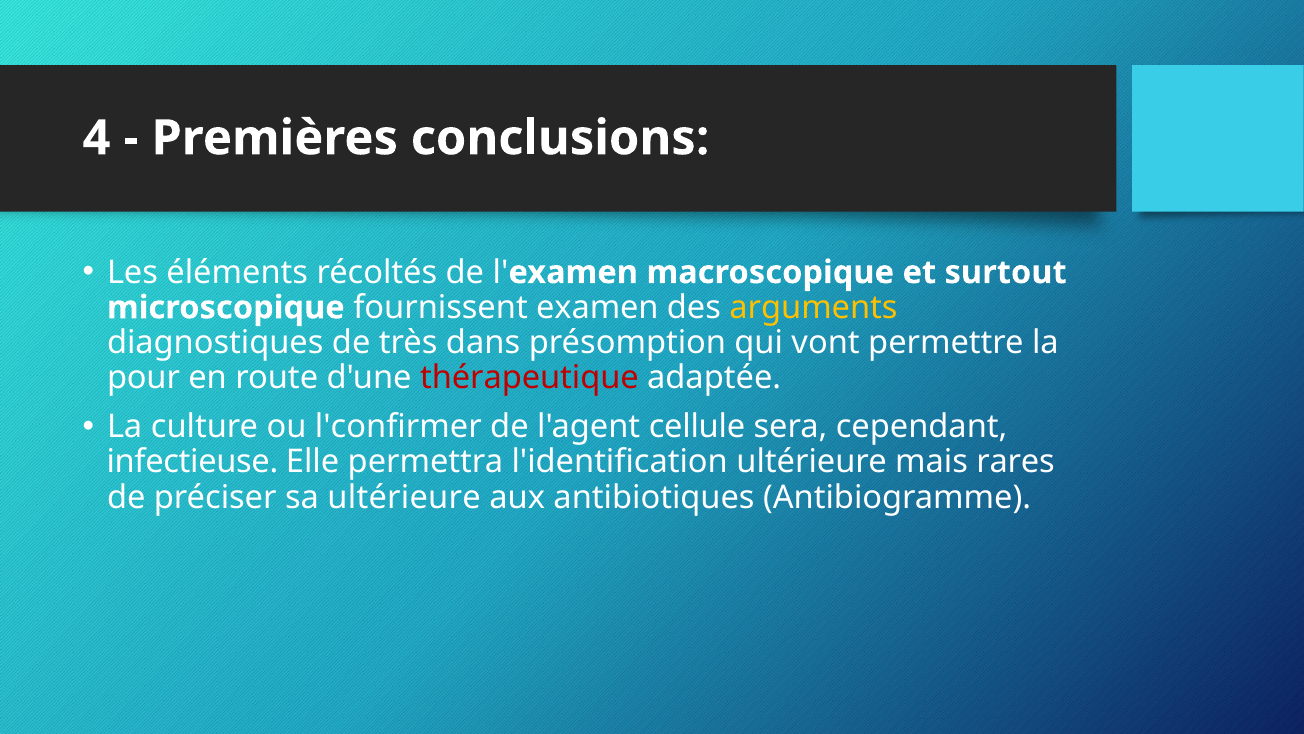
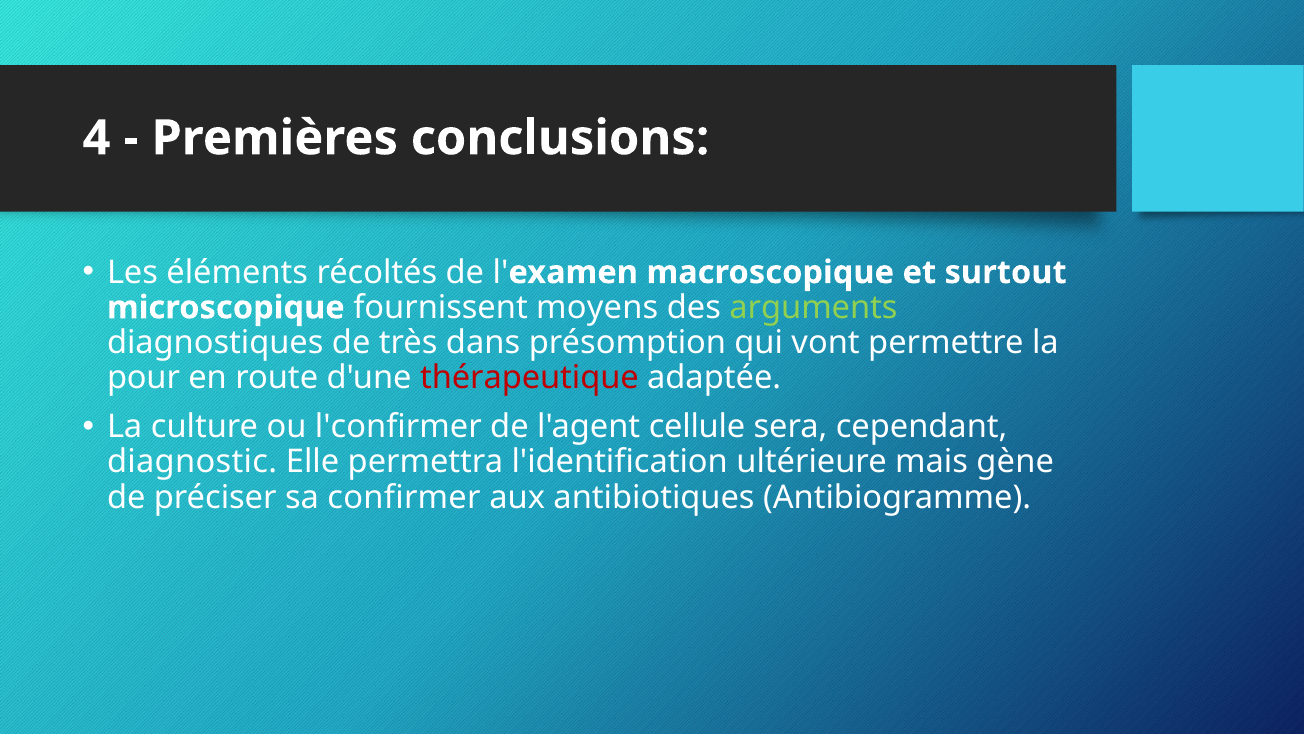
fournissent examen: examen -> moyens (597, 307)
arguments colour: yellow -> light green (814, 307)
infectieuse: infectieuse -> diagnostic (192, 462)
rares: rares -> gène (1015, 462)
sa ultérieure: ultérieure -> confirmer (404, 497)
